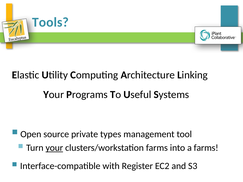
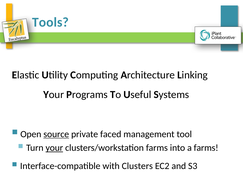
source underline: none -> present (56, 134)
types: types -> faced (111, 134)
Register: Register -> Clusters (137, 166)
